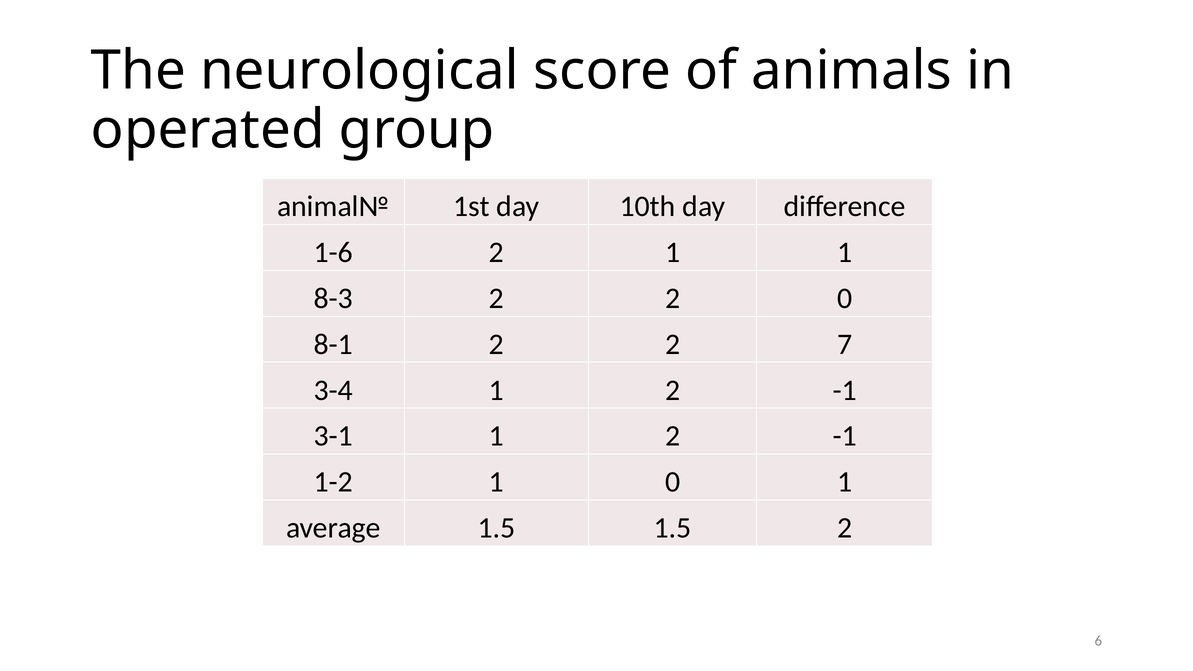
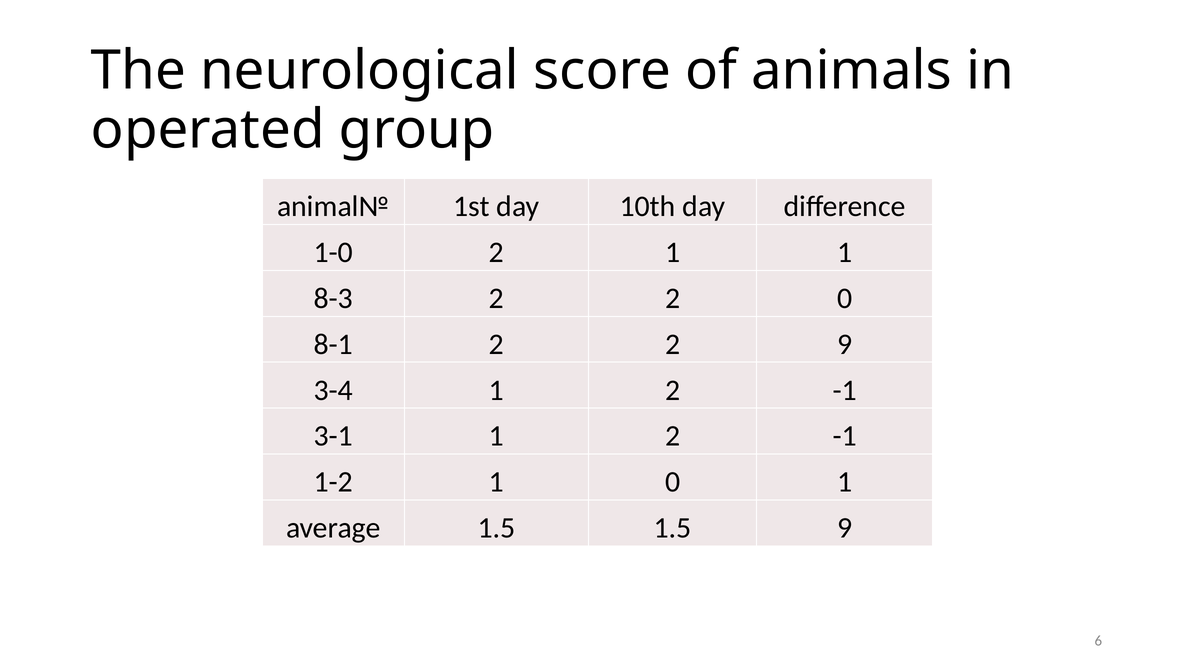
1-6: 1-6 -> 1-0 (333, 253)
2 7: 7 -> 9 (845, 344)
1.5 2: 2 -> 9 (845, 528)
